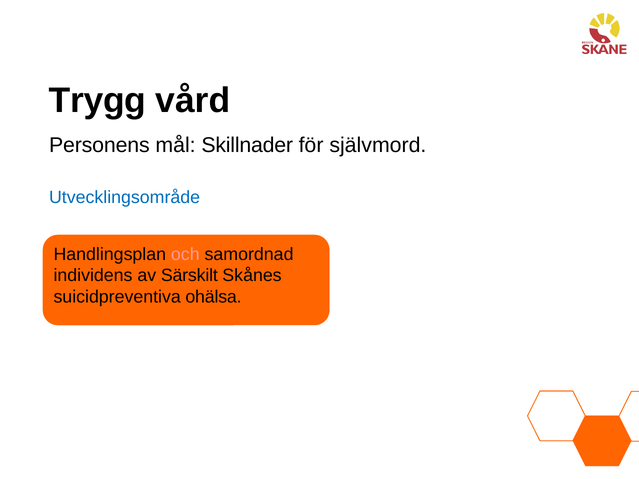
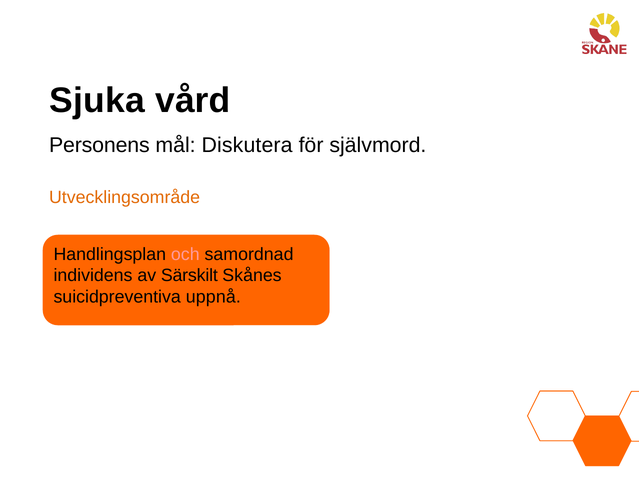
Trygg: Trygg -> Sjuka (97, 100)
Skillnader: Skillnader -> Diskutera (247, 146)
Utvecklingsområde colour: blue -> orange (125, 198)
ohälsa: ohälsa -> uppnå (213, 297)
